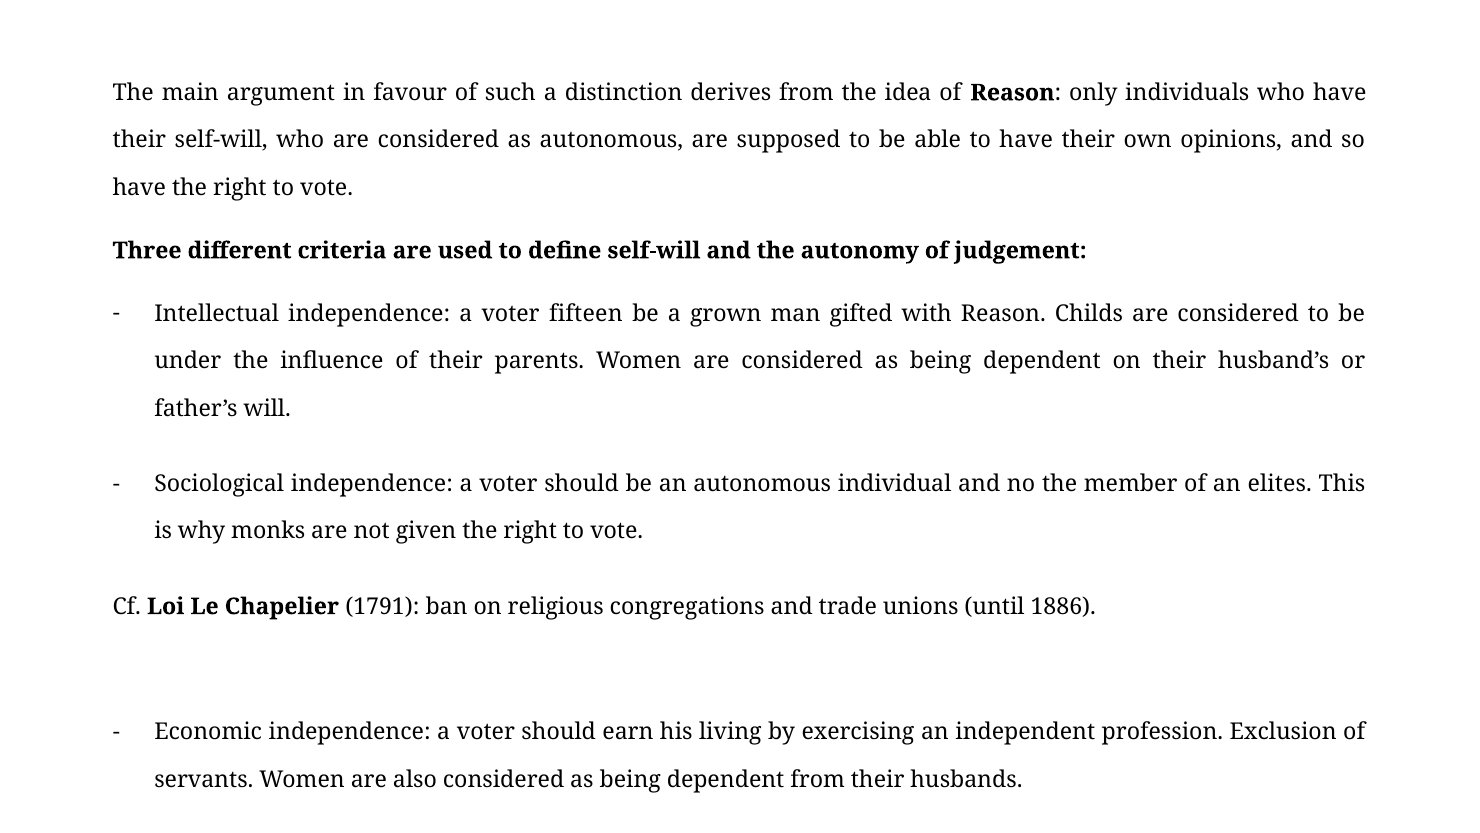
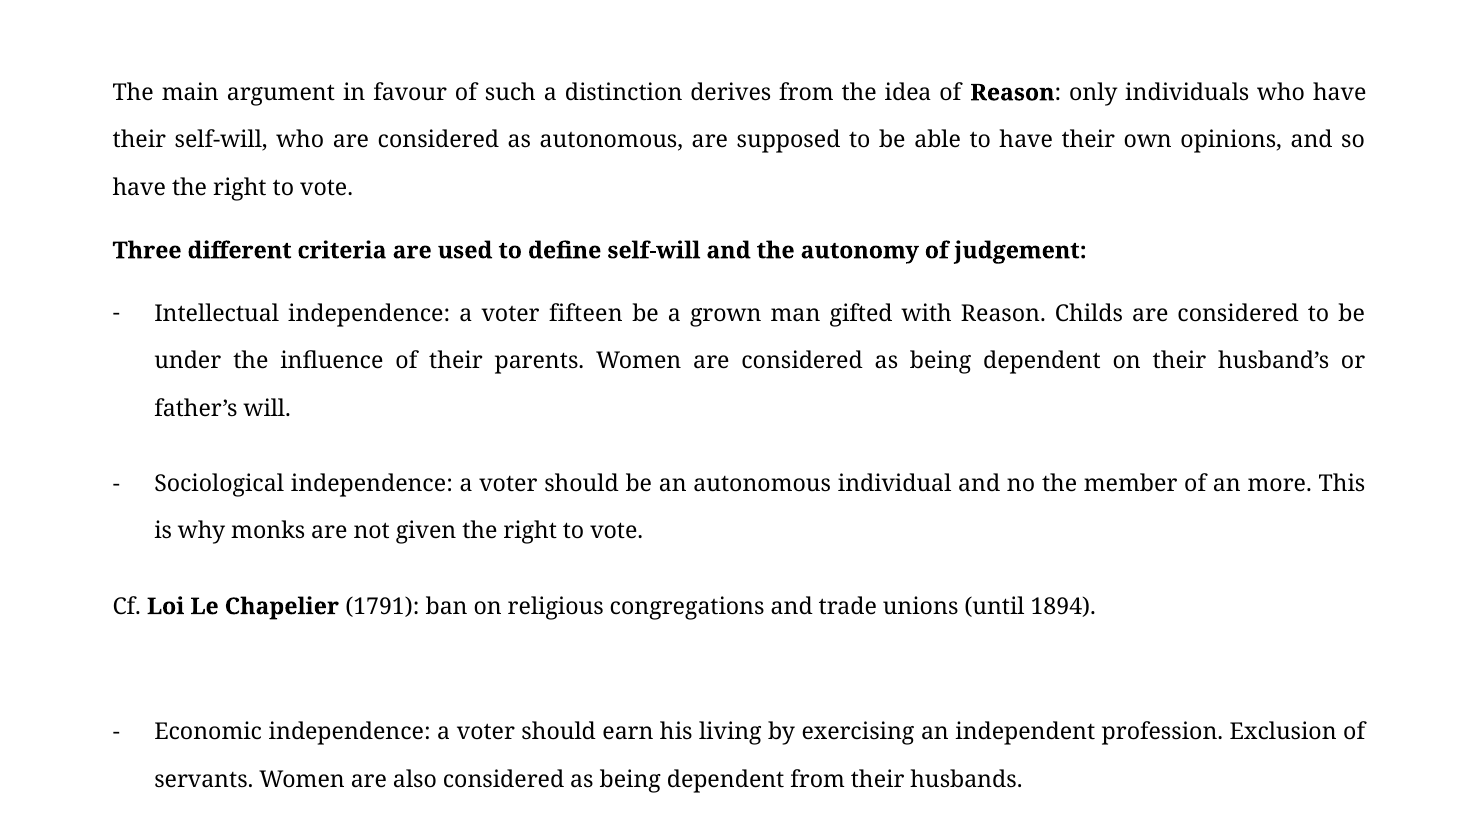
elites: elites -> more (1280, 483)
1886: 1886 -> 1894 (1063, 606)
